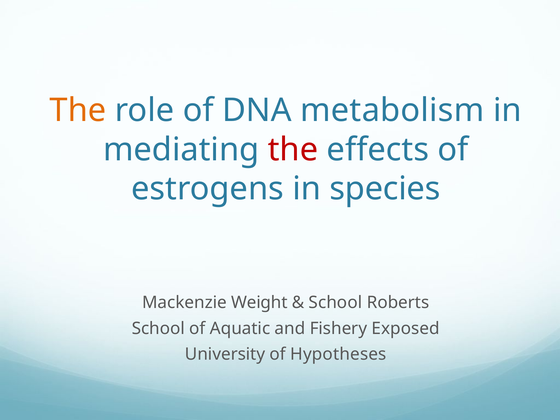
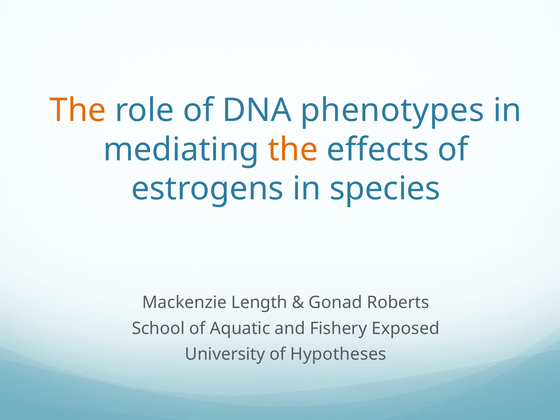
metabolism: metabolism -> phenotypes (392, 110)
the colour: red -> orange (293, 150)
Weight: Weight -> Length (259, 303)
School: School -> Gonad (335, 303)
